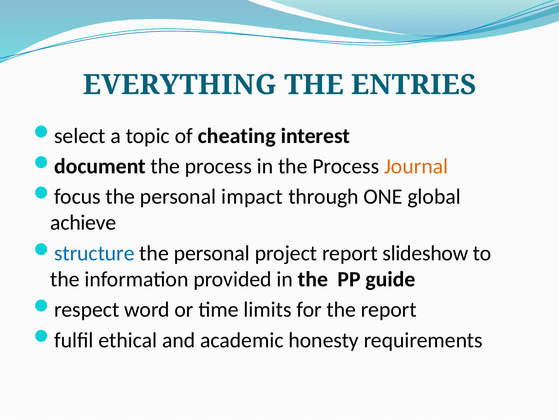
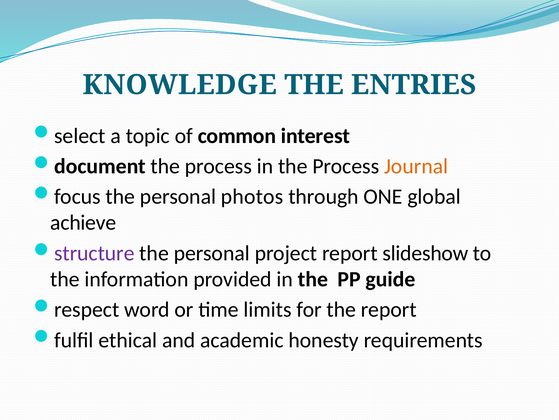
EVERYTHING: EVERYTHING -> KNOWLEDGE (180, 85)
cheating: cheating -> common (237, 136)
impact: impact -> photos (252, 196)
structure colour: blue -> purple (94, 253)
